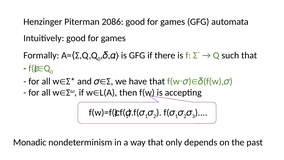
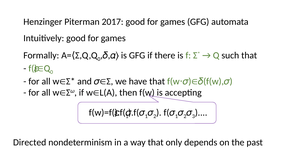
2086: 2086 -> 2017 (113, 22)
Monadic: Monadic -> Directed (30, 142)
